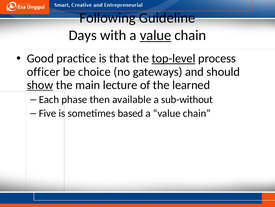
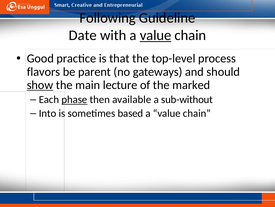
Days: Days -> Date (83, 35)
top-level underline: present -> none (174, 58)
officer: officer -> flavors (43, 72)
choice: choice -> parent (95, 72)
learned: learned -> marked (191, 85)
phase underline: none -> present (74, 99)
Five: Five -> Into (48, 113)
